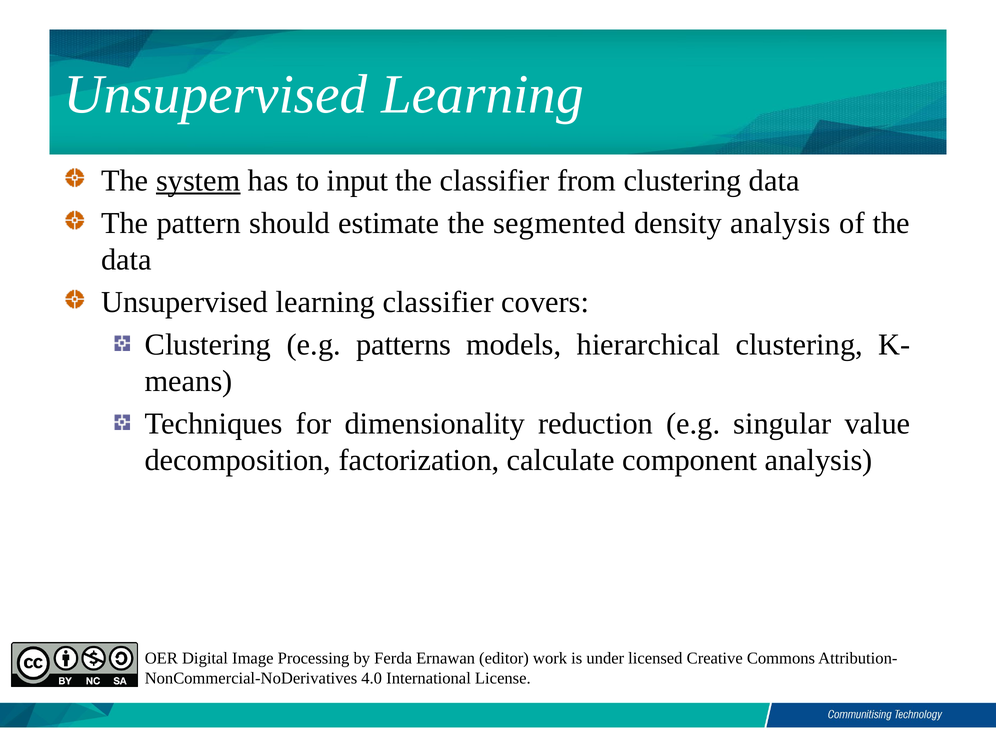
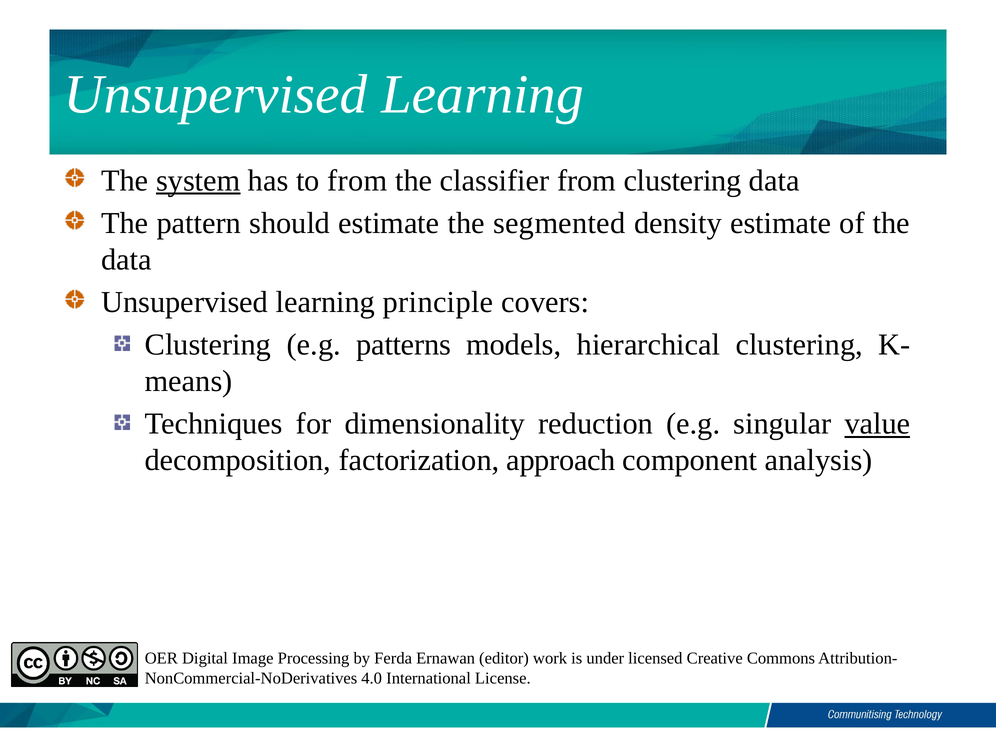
to input: input -> from (357, 181)
density analysis: analysis -> estimate (781, 223)
learning classifier: classifier -> principle (438, 302)
value underline: none -> present (877, 424)
calculate: calculate -> approach (561, 460)
